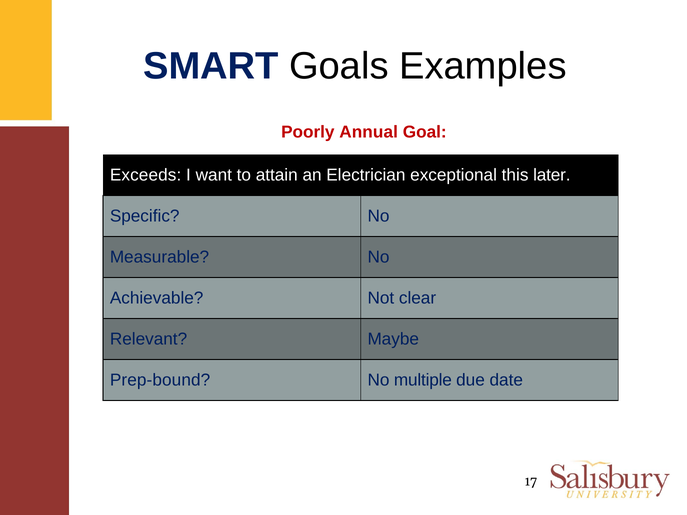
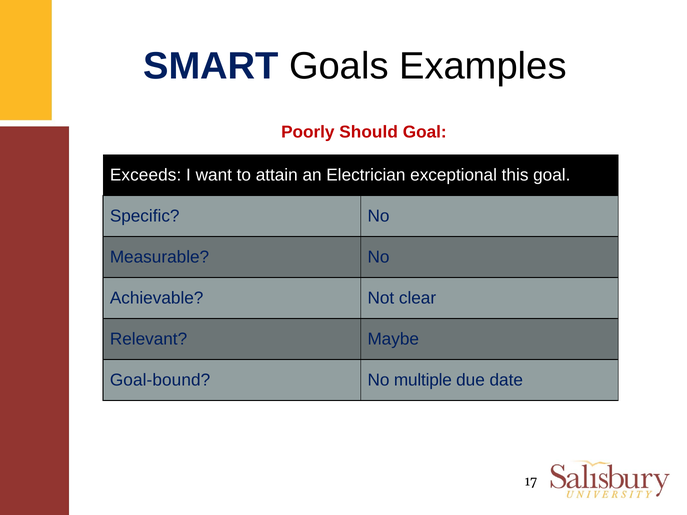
Annual: Annual -> Should (369, 132)
this later: later -> goal (552, 175)
Prep-bound: Prep-bound -> Goal-bound (160, 380)
